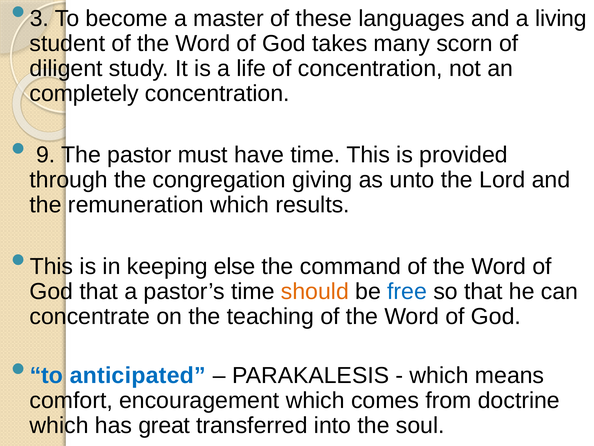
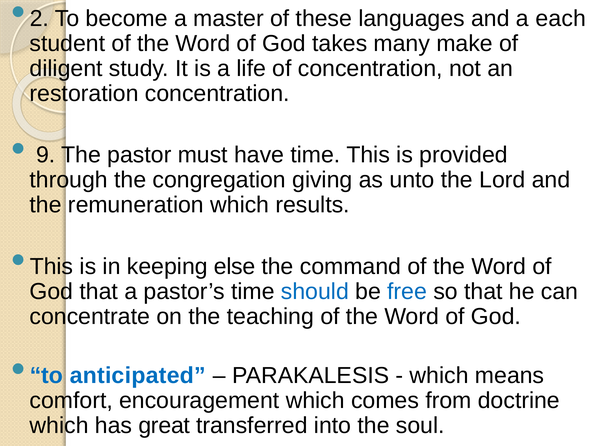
3: 3 -> 2 (39, 18)
living: living -> each (561, 18)
scorn: scorn -> make (465, 43)
completely: completely -> restoration (84, 93)
should colour: orange -> blue (315, 291)
